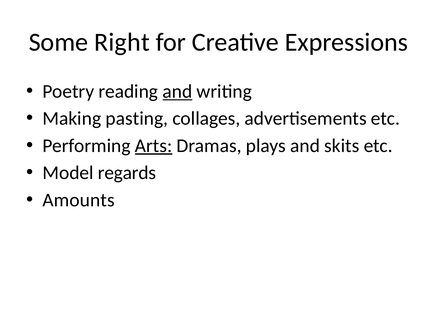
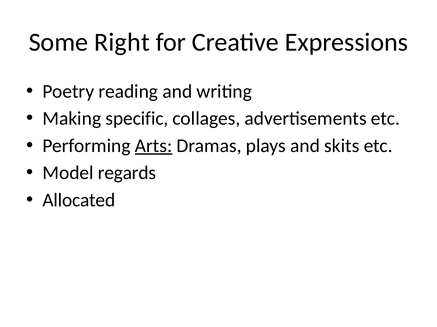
and underline: present -> none (177, 92)
pasting: pasting -> specific (137, 119)
Amounts: Amounts -> Allocated (79, 200)
